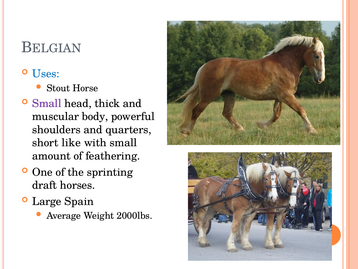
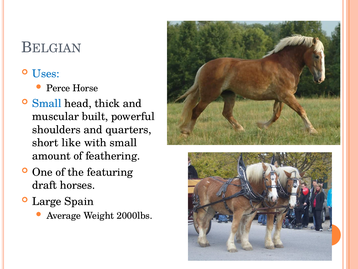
Stout: Stout -> Perce (58, 88)
Small colour: purple -> blue (47, 103)
body: body -> built (95, 116)
sprinting: sprinting -> featuring (110, 172)
